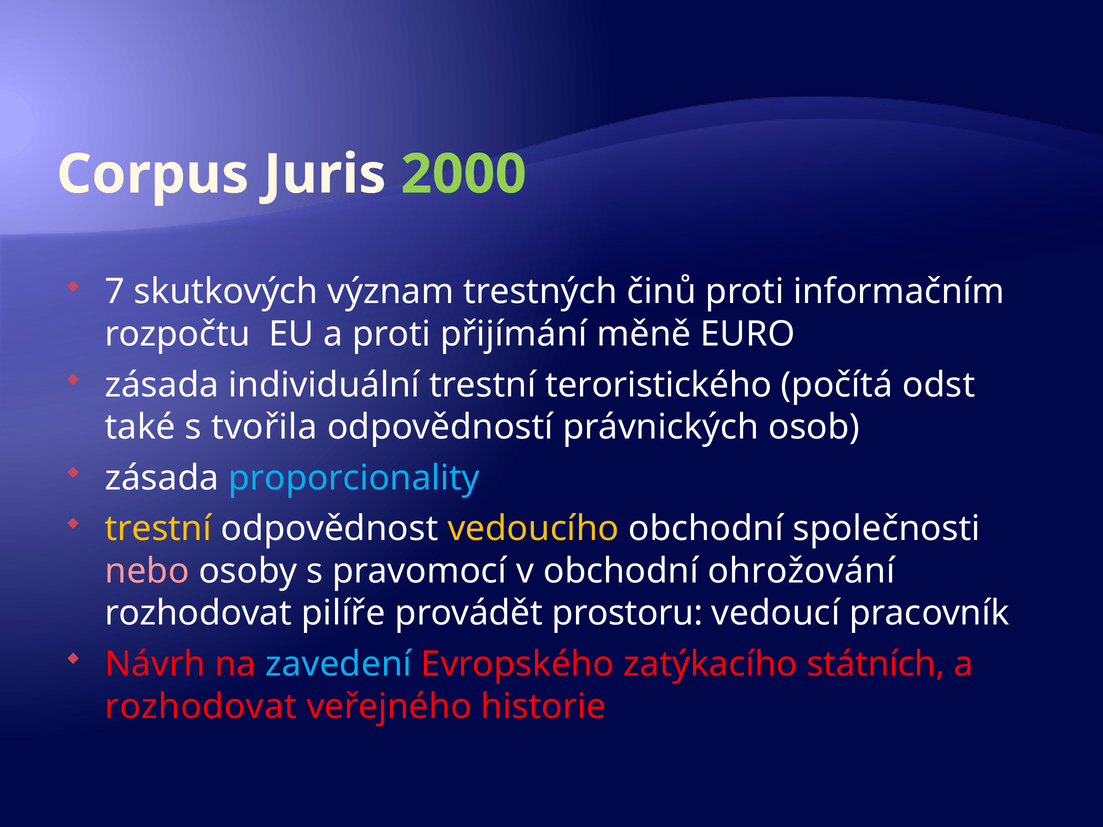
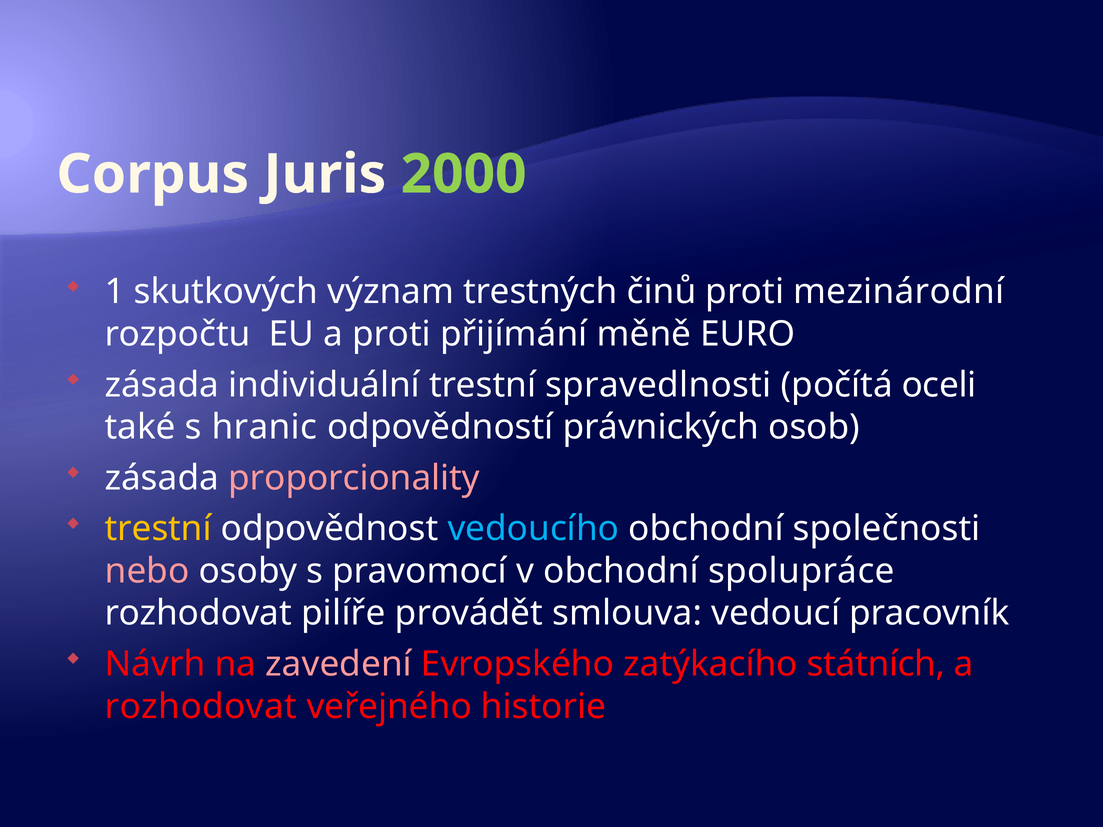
7: 7 -> 1 (115, 292)
informačním: informačním -> mezinárodní (899, 292)
teroristického: teroristického -> spravedlnosti (658, 385)
odst: odst -> oceli (939, 385)
tvořila: tvořila -> hranic (264, 427)
proporcionality colour: light blue -> pink (354, 478)
vedoucího colour: yellow -> light blue (533, 529)
ohrožování: ohrožování -> spolupráce (801, 571)
prostoru: prostoru -> smlouva (627, 614)
zavedení colour: light blue -> pink (339, 664)
